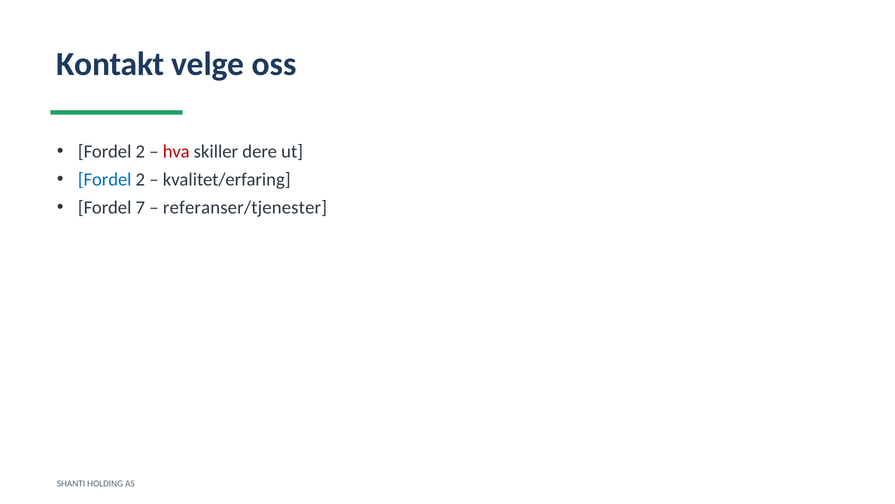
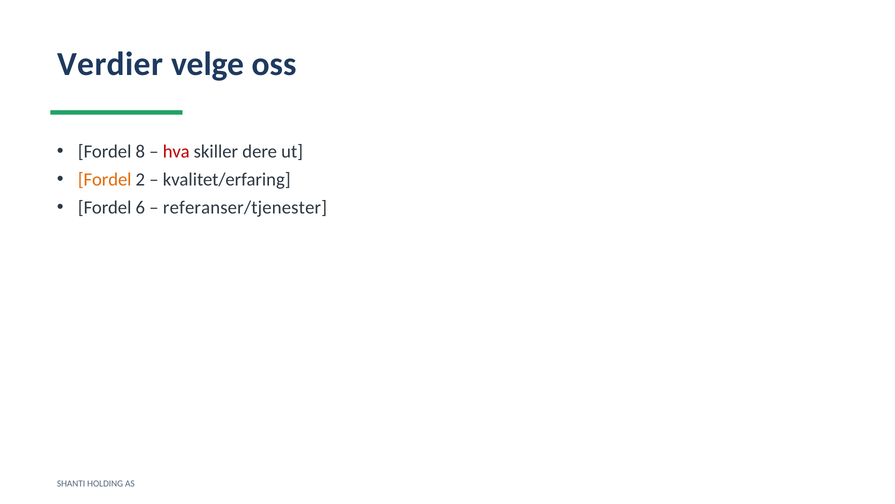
Kontakt: Kontakt -> Verdier (110, 64)
2: 2 -> 8 (140, 152)
Fordel colour: blue -> orange (105, 180)
7: 7 -> 6 (140, 208)
